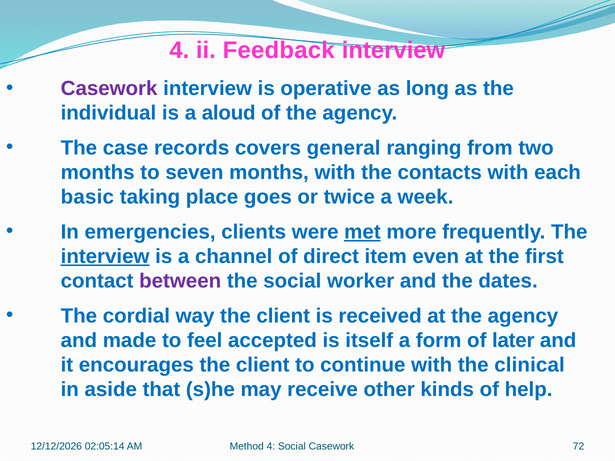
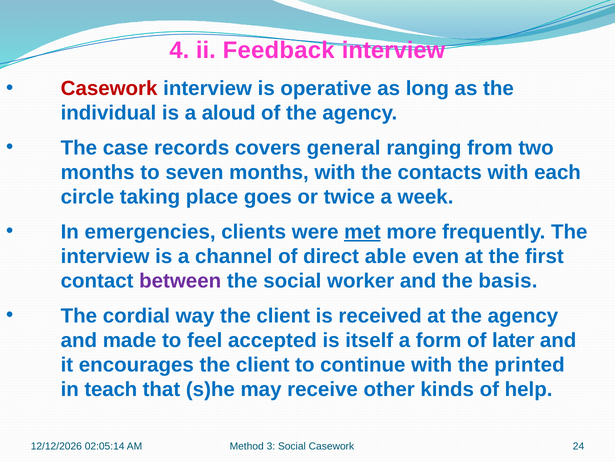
Casework colour: purple -> red (109, 89)
basic: basic -> circle (87, 197)
interview underline: present -> none (105, 257)
item: item -> able (386, 257)
dates: dates -> basis (508, 281)
clinical: clinical -> printed (530, 365)
aside: aside -> teach (111, 390)
Method 4: 4 -> 3 (271, 447)
72: 72 -> 24 (579, 447)
